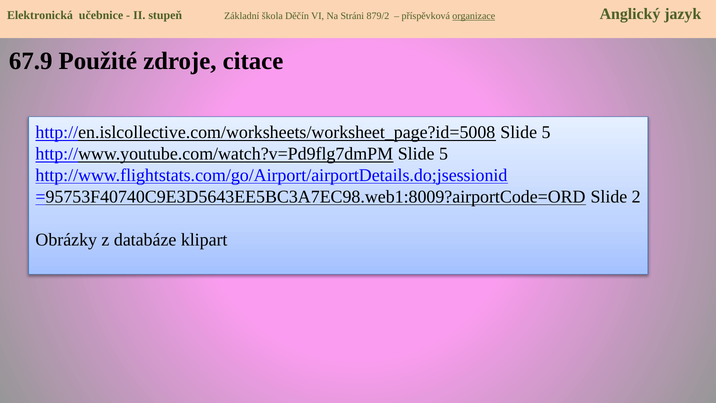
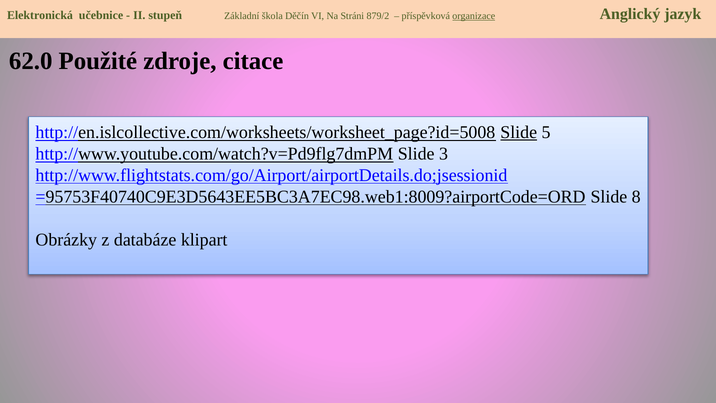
67.9: 67.9 -> 62.0 (31, 61)
Slide underline: none -> present (519, 132)
http://www.youtube.com/watch?v=Pd9flg7dmPM Slide 5: 5 -> 3 (443, 154)
2: 2 -> 8 (636, 197)
